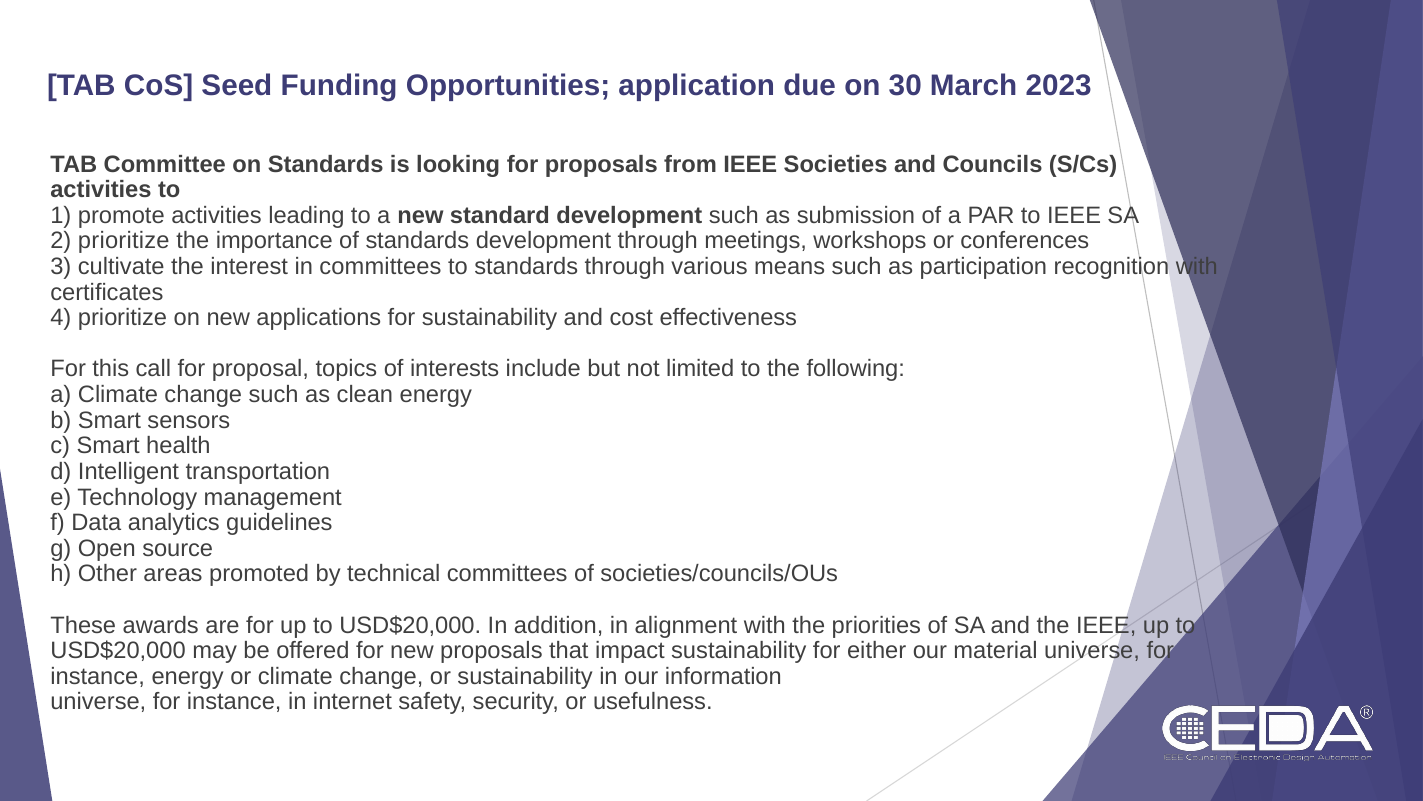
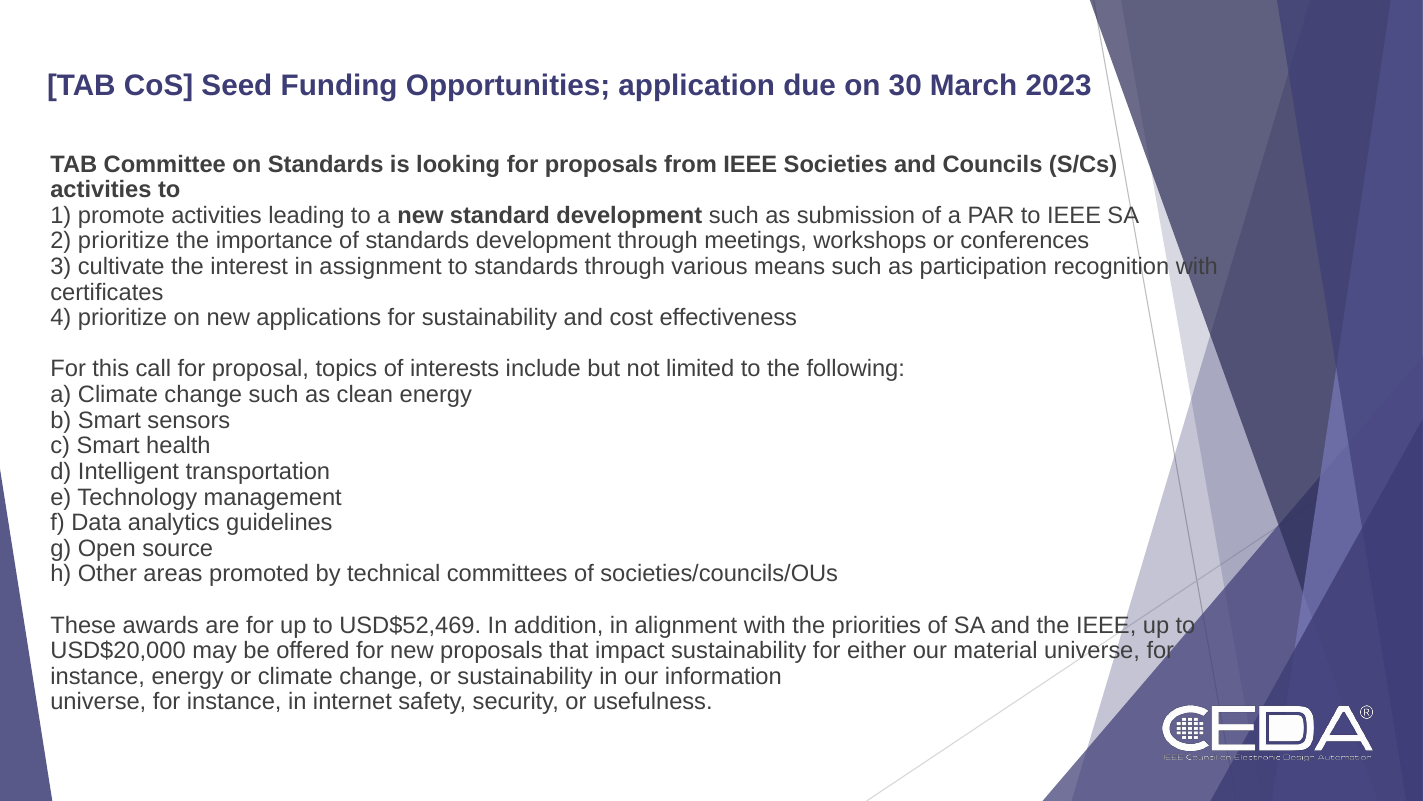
in committees: committees -> assignment (381, 267)
for up to USD$20,000: USD$20,000 -> USD$52,469 (410, 625)
